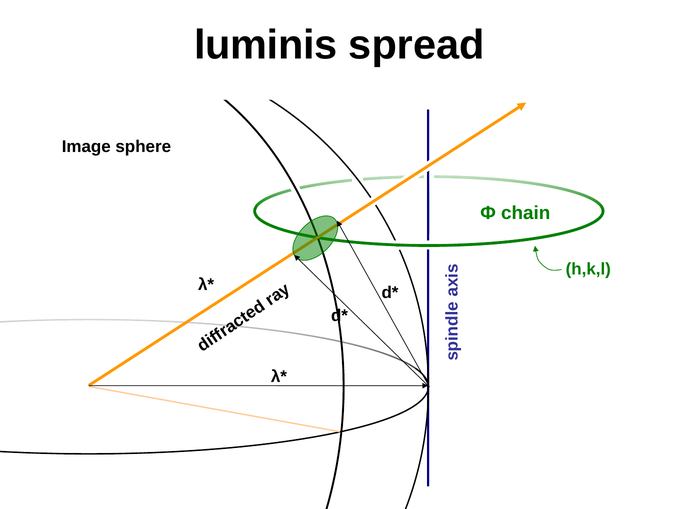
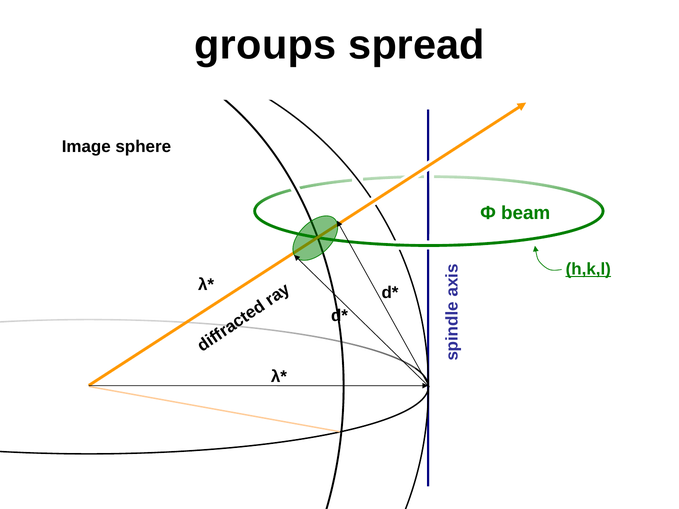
luminis: luminis -> groups (265, 45)
chain: chain -> beam (526, 213)
h,k,l underline: none -> present (588, 269)
